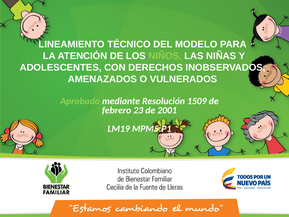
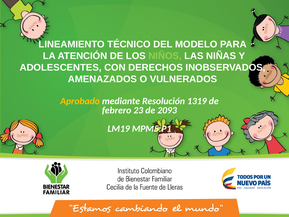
Aprobado colour: light green -> yellow (80, 101)
1509: 1509 -> 1319 (197, 101)
2001: 2001 -> 2093 (167, 110)
